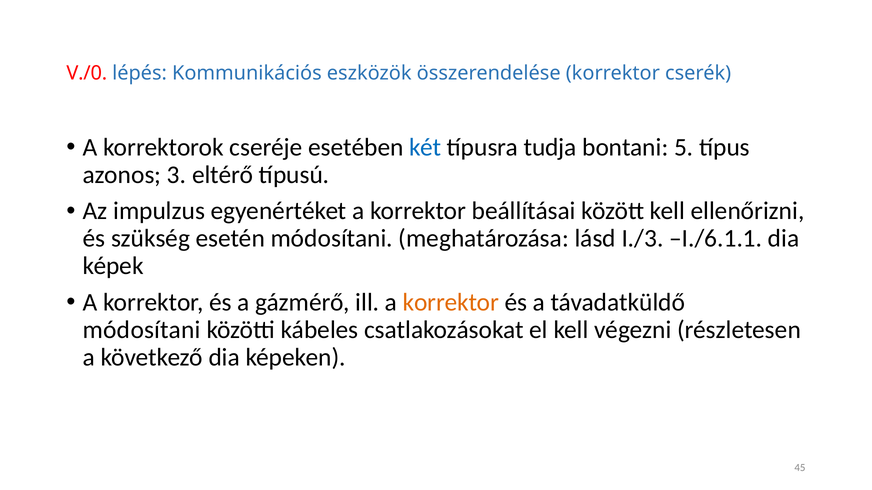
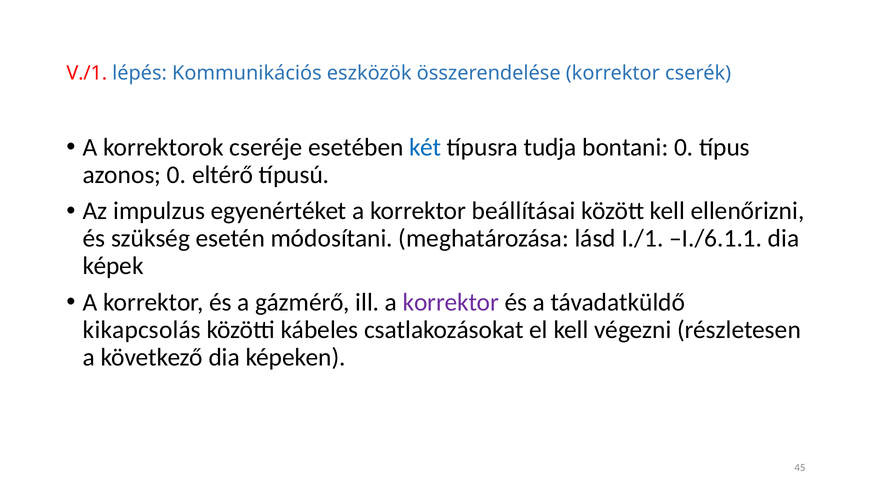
V./0: V./0 -> V./1 (87, 73)
bontani 5: 5 -> 0 (684, 147)
azonos 3: 3 -> 0 (177, 175)
I./3: I./3 -> I./1 (642, 239)
korrektor colour: orange -> purple (451, 303)
módosítani: módosítani -> kikapcsolás (142, 330)
